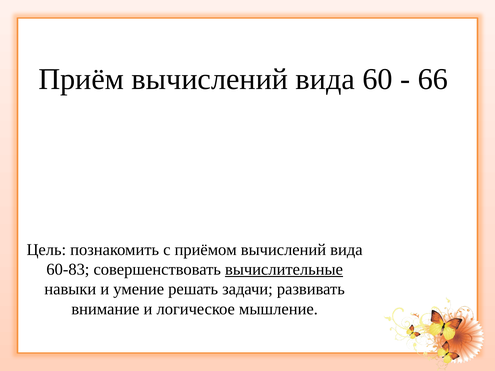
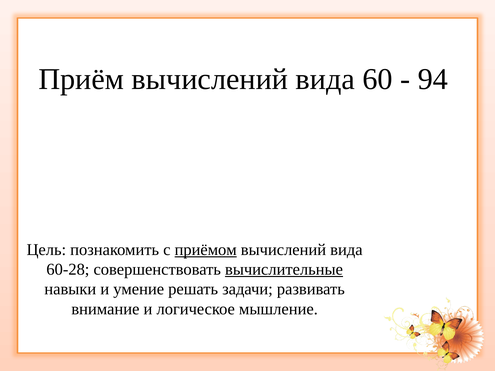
66: 66 -> 94 (433, 79)
приёмом underline: none -> present (206, 250)
60-83: 60-83 -> 60-28 (68, 270)
